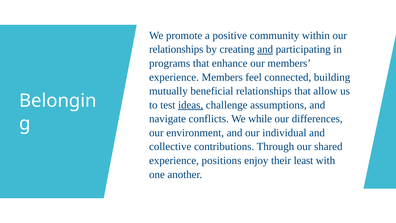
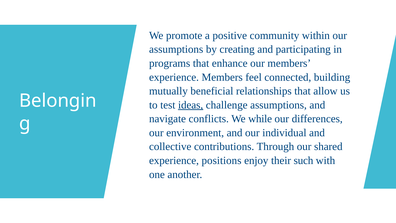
relationships: relationships -> assumptions (176, 49)
and underline: present -> none (265, 49)
least: least -> such (303, 160)
